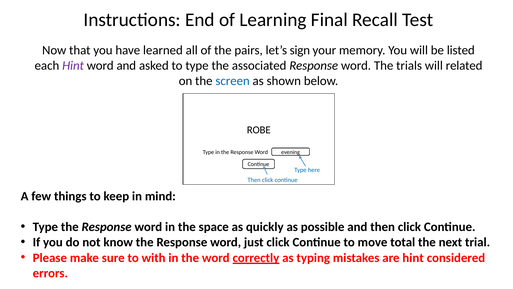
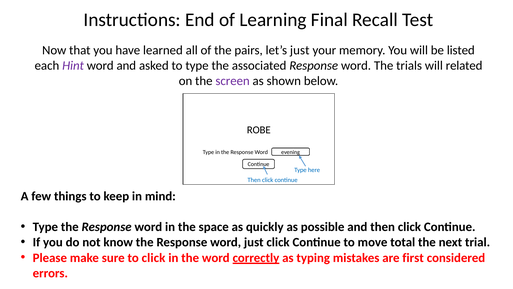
let’s sign: sign -> just (300, 50)
screen colour: blue -> purple (233, 81)
to with: with -> click (154, 257)
are hint: hint -> first (413, 257)
